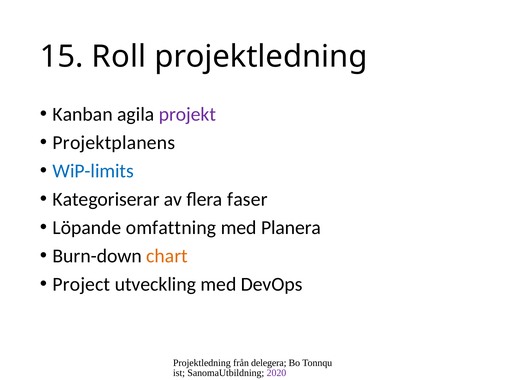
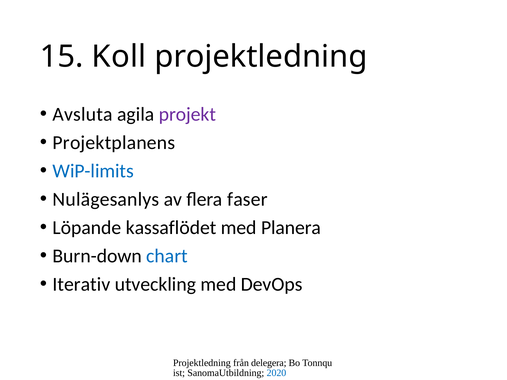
Roll: Roll -> Koll (119, 57)
Kanban: Kanban -> Avsluta (83, 114)
Kategoriserar: Kategoriserar -> Nulägesanlys (106, 199)
omfattning: omfattning -> kassaflödet (171, 228)
chart colour: orange -> blue (167, 256)
Project: Project -> Iterativ (81, 284)
2020 colour: purple -> blue (276, 373)
